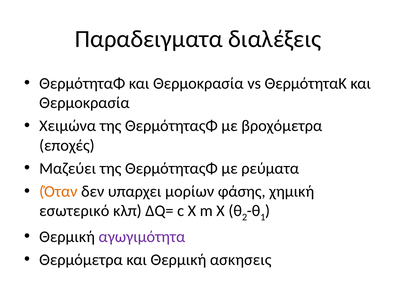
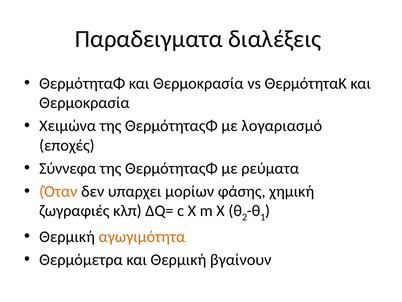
βροχόμετρα: βροχόμετρα -> λογαριασμό (282, 126)
Μαζεύει: Μαζεύει -> Σύννεφα (68, 168)
εσωτερικό: εσωτερικό -> ζωγραφιές (74, 211)
αγωγιμότητα colour: purple -> orange (142, 236)
ασκησεις: ασκησεις -> βγαίνουν (241, 259)
